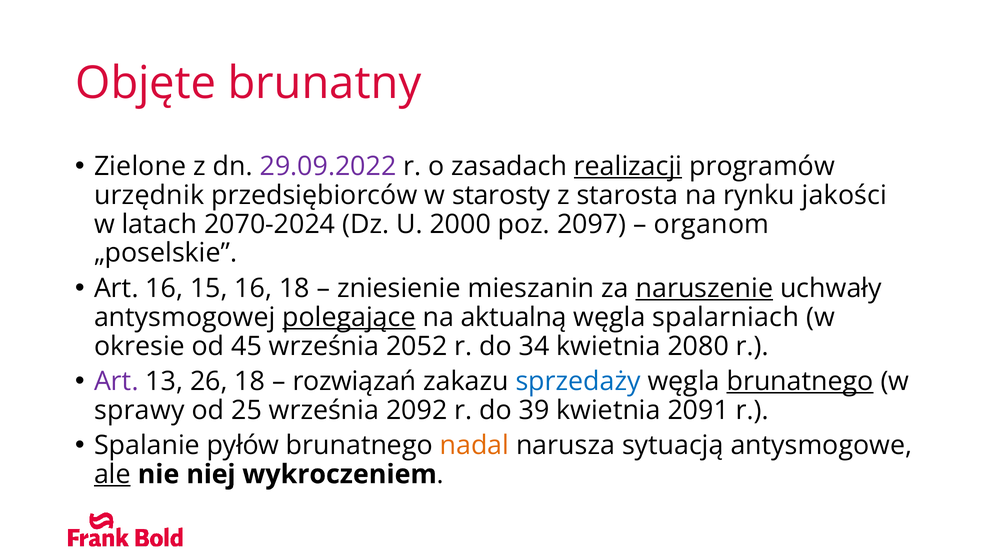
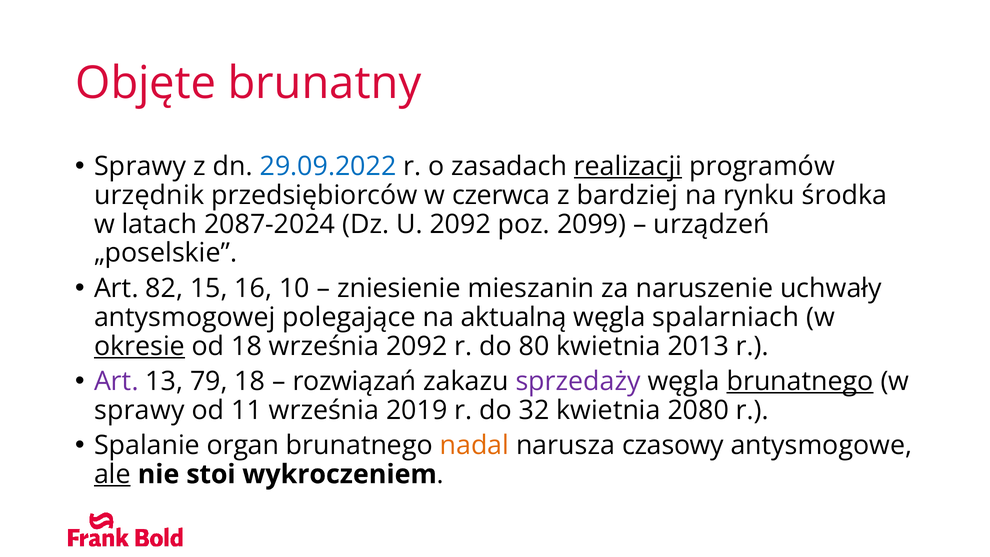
Zielone: Zielone -> Sprawy (140, 166)
29.09.2022 colour: purple -> blue (328, 166)
starosty: starosty -> czerwca (501, 195)
starosta: starosta -> bardziej (627, 195)
jakości: jakości -> środka (844, 195)
2070-2024: 2070-2024 -> 2087-2024 (270, 224)
U 2000: 2000 -> 2092 (460, 224)
2097: 2097 -> 2099 (592, 224)
organom: organom -> urządzeń (712, 224)
Art 16: 16 -> 82 (164, 288)
16 18: 18 -> 10 (294, 288)
naruszenie underline: present -> none (704, 288)
polegające underline: present -> none (349, 317)
okresie underline: none -> present (139, 346)
od 45: 45 -> 18 (247, 346)
września 2052: 2052 -> 2092 (417, 346)
34: 34 -> 80 (534, 346)
2080: 2080 -> 2013 (698, 346)
26: 26 -> 79 (209, 381)
sprzedaży colour: blue -> purple (578, 381)
25: 25 -> 11 (247, 410)
2092: 2092 -> 2019 (417, 410)
39: 39 -> 32 (534, 410)
2091: 2091 -> 2080 (698, 410)
pyłów: pyłów -> organ (243, 445)
sytuacją: sytuacją -> czasowy (673, 445)
niej: niej -> stoi (211, 474)
